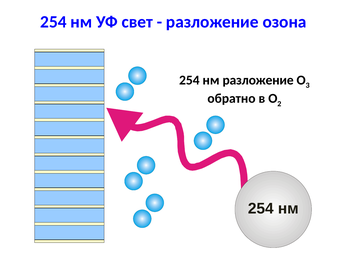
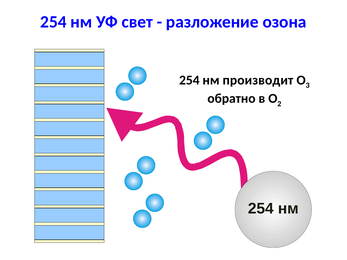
нм разложение: разложение -> производит (258, 80)
